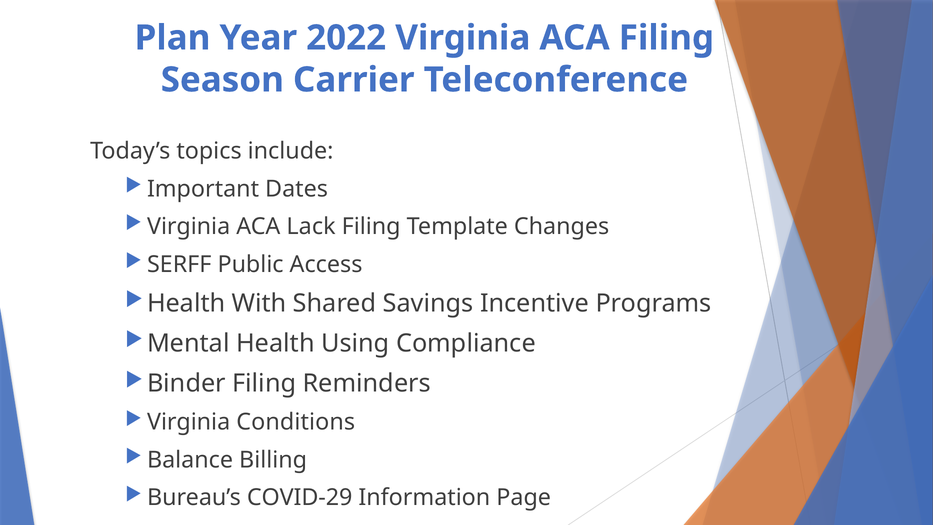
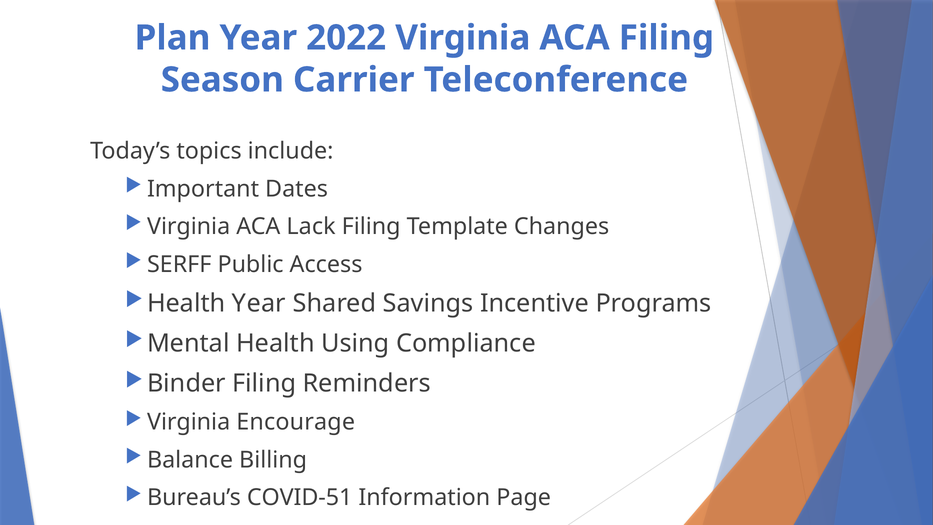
Health With: With -> Year (259, 303)
Conditions: Conditions -> Encourage (296, 422)
COVID-29: COVID-29 -> COVID-51 (300, 498)
